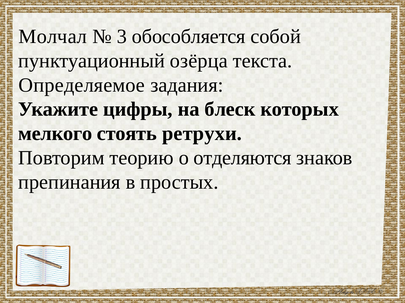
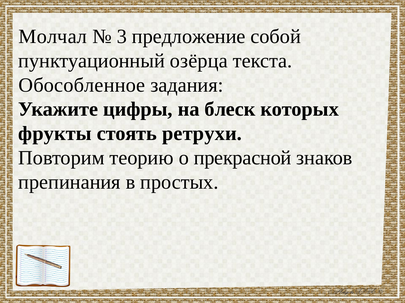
обособляется: обособляется -> предложение (189, 37)
Определяемое: Определяемое -> Обособленное (82, 85)
мелкого: мелкого -> фрукты (55, 134)
отделяются: отделяются -> прекрасной (243, 158)
